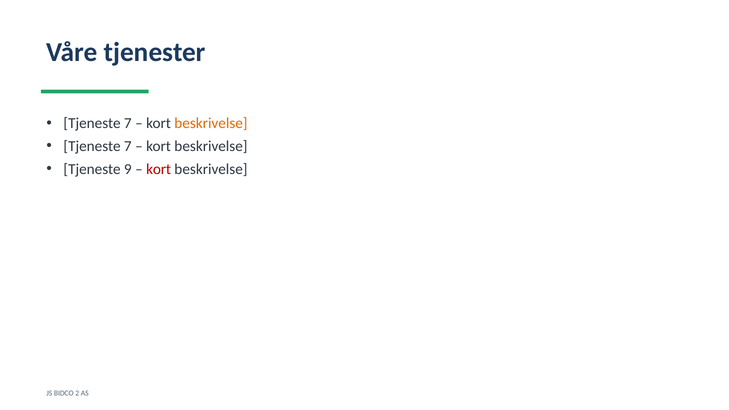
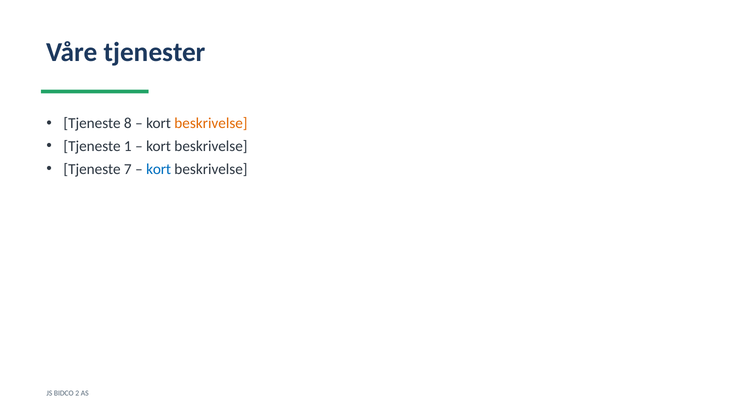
7: 7 -> 8 (128, 123)
7: 7 -> 1 (128, 146)
9: 9 -> 7 (128, 169)
kort colour: red -> blue (159, 169)
